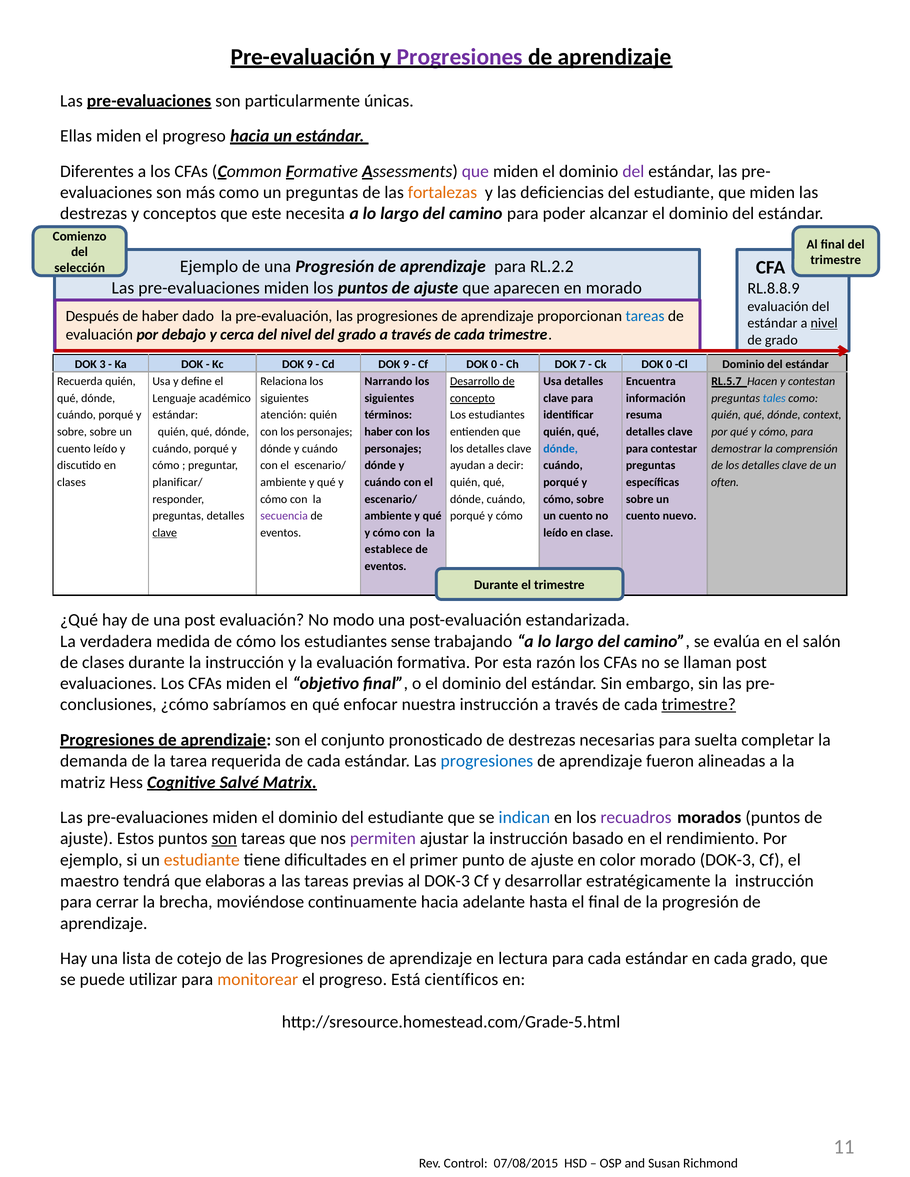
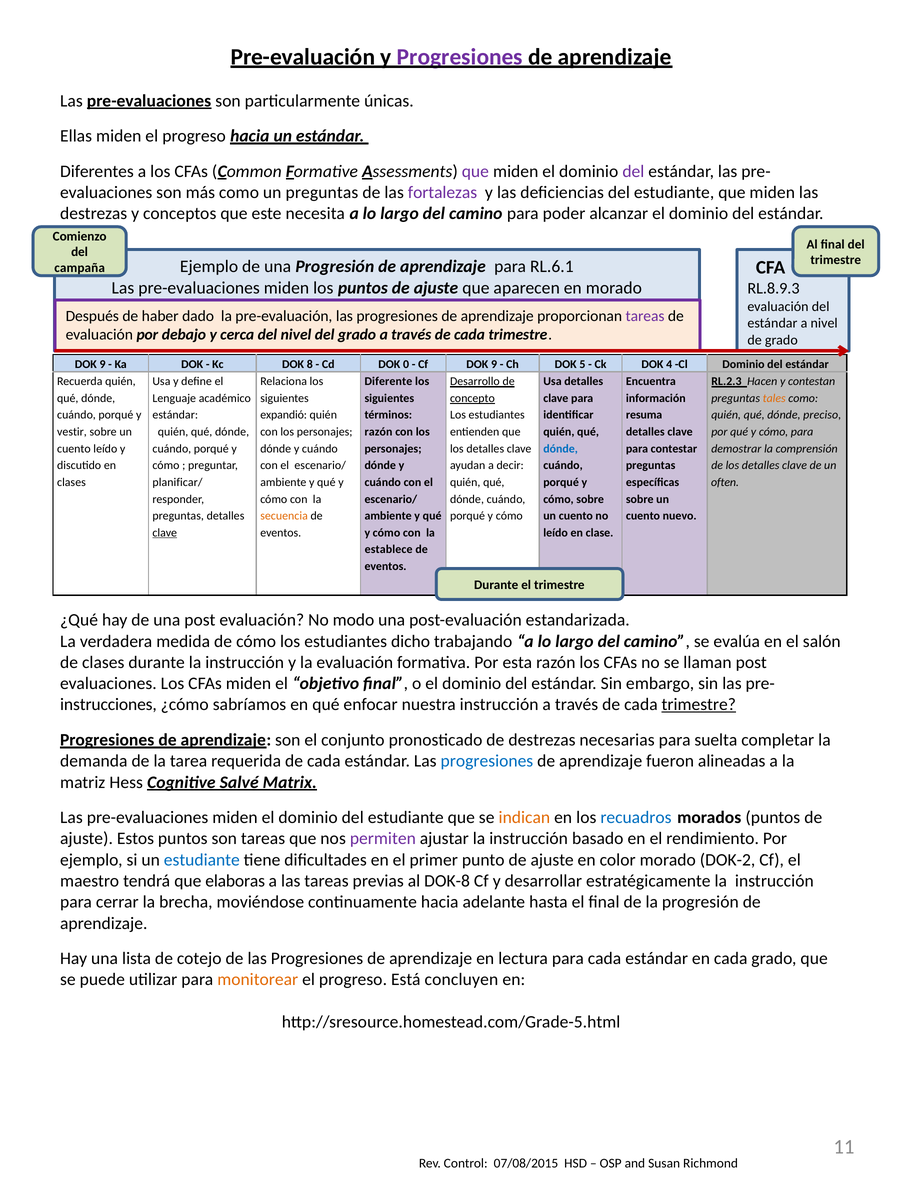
fortalezas colour: orange -> purple (442, 193)
RL.2.2: RL.2.2 -> RL.6.1 (552, 267)
selección: selección -> campaña (80, 268)
RL.8.8.9: RL.8.8.9 -> RL.8.9.3 (774, 289)
tareas colour: blue -> purple (645, 316)
nivel underline: present -> none (824, 323)
3: 3 -> 9 (103, 365)
Kc DOK 9: 9 -> 8 (310, 365)
Cd DOK 9: 9 -> 0 (406, 365)
Cf DOK 0: 0 -> 9 (494, 365)
7: 7 -> 5 (582, 365)
Ck DOK 0: 0 -> 4 (669, 365)
Narrando: Narrando -> Diferente (388, 382)
RL.5.7: RL.5.7 -> RL.2.3 (726, 382)
tales colour: blue -> orange (774, 398)
atención: atención -> expandió (284, 415)
context: context -> preciso (822, 415)
sobre: sobre -> vestir (72, 432)
haber: haber -> razón (378, 432)
secuencia colour: purple -> orange (284, 516)
sense: sense -> dicho (411, 642)
conclusiones: conclusiones -> instrucciones (108, 705)
indican colour: blue -> orange (524, 818)
recuadros colour: purple -> blue (636, 818)
son underline: present -> none (224, 839)
estudiante colour: orange -> blue (202, 860)
morado DOK-3: DOK-3 -> DOK-2 (728, 860)
al DOK-3: DOK-3 -> DOK-8 (447, 881)
científicos: científicos -> concluyen (461, 980)
